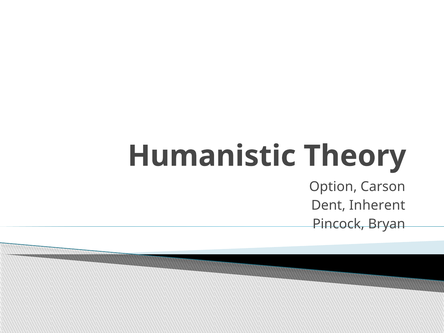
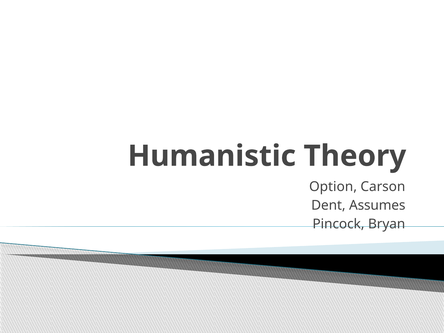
Inherent: Inherent -> Assumes (377, 205)
